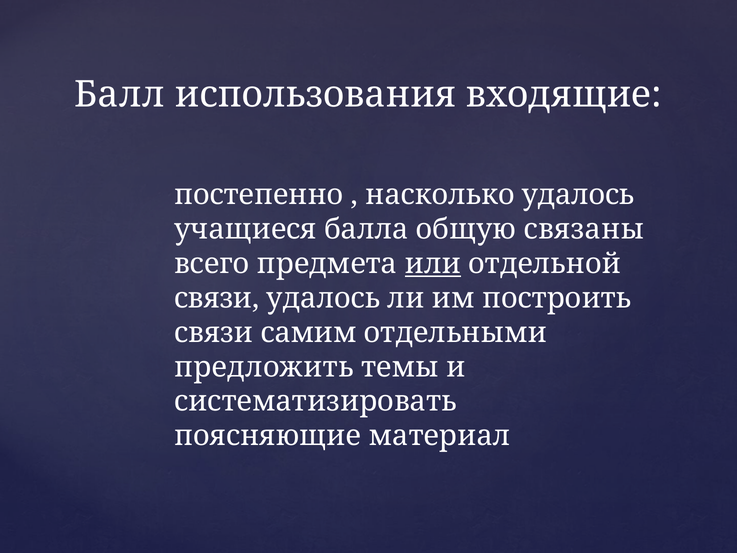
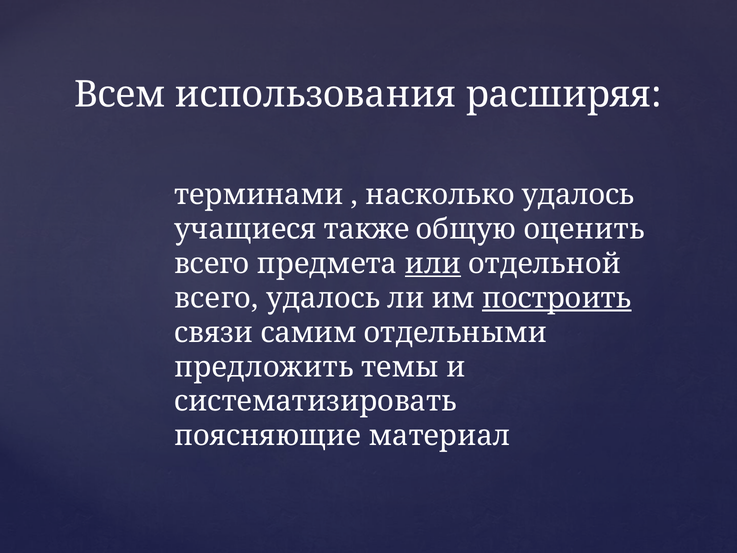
Балл: Балл -> Всем (120, 95)
входящие: входящие -> расширяя (564, 95)
постепенно: постепенно -> терминами (259, 195)
балла: балла -> также (367, 229)
связаны: связаны -> оценить (584, 229)
связи: связи -> всего (216, 298)
построить underline: none -> present (557, 298)
